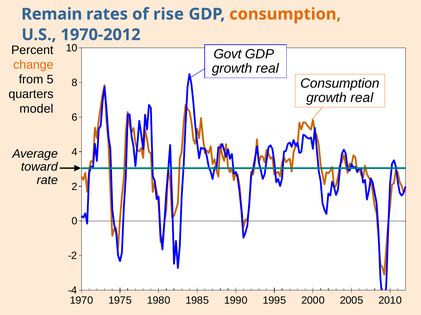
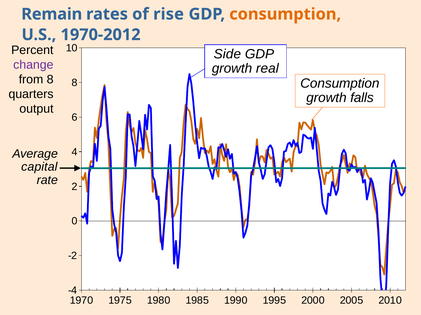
Govt: Govt -> Side (227, 54)
change colour: orange -> purple (33, 65)
from 5: 5 -> 8 (50, 80)
real: real -> falls (362, 98)
model: model -> output (36, 109)
toward: toward -> capital (39, 167)
